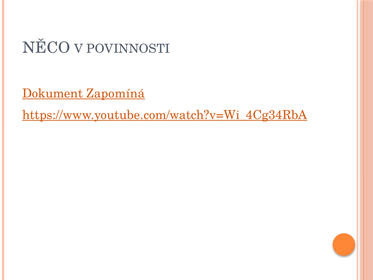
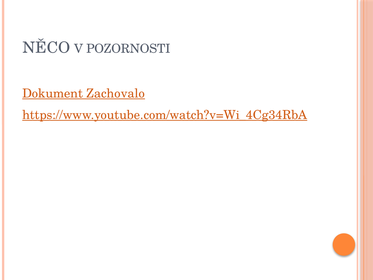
POVINNOSTI: POVINNOSTI -> POZORNOSTI (128, 49)
Zapomíná: Zapomíná -> Zachovalo (116, 93)
